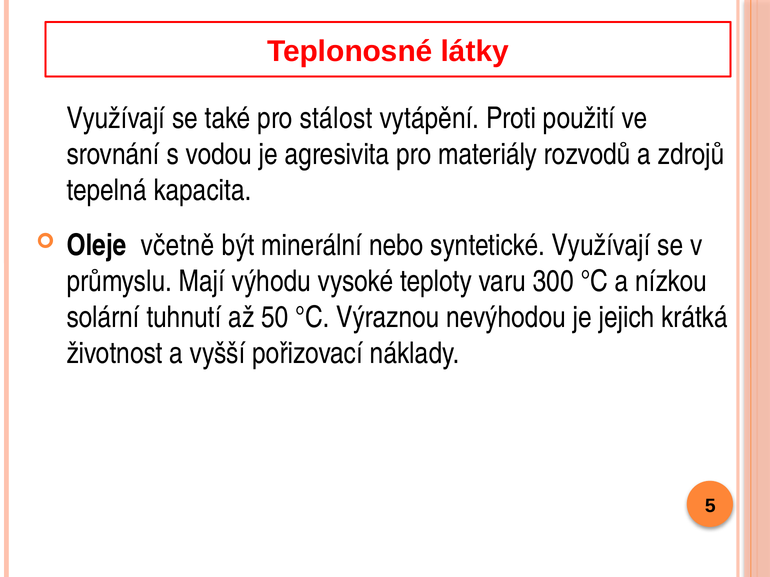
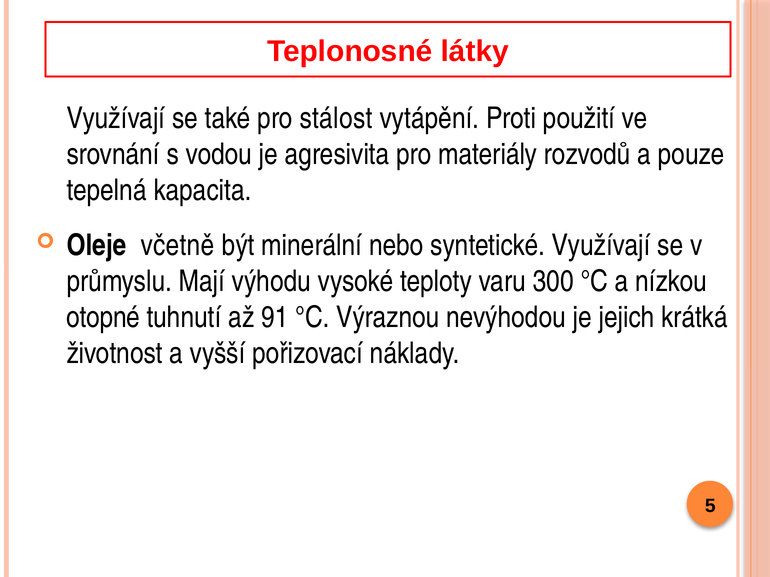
zdrojů: zdrojů -> pouze (691, 155)
solární: solární -> otopné (103, 318)
50: 50 -> 91 (275, 318)
